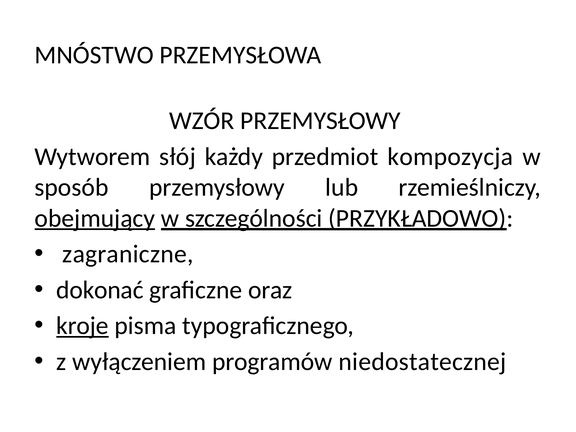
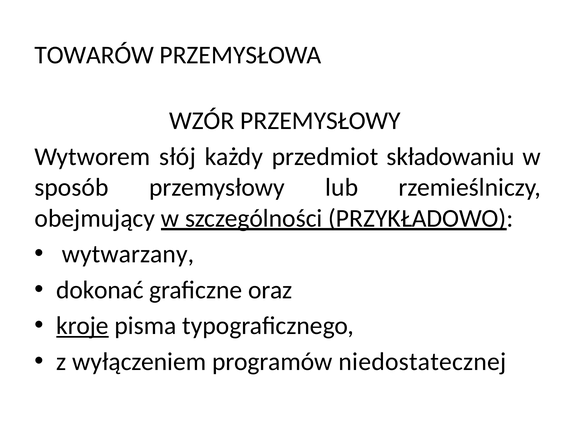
MNÓSTWO: MNÓSTWO -> TOWARÓW (94, 55)
kompozycja: kompozycja -> składowaniu (451, 157)
obejmujący underline: present -> none (95, 218)
zagraniczne: zagraniczne -> wytwarzany (128, 254)
